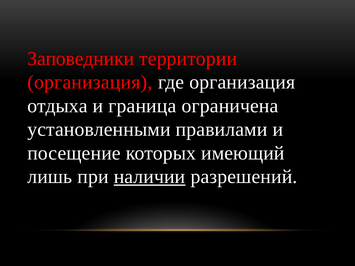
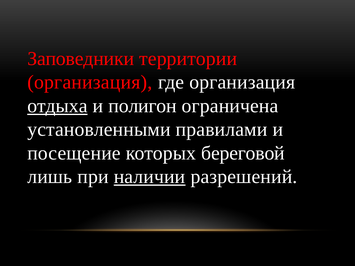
отдыха underline: none -> present (57, 106)
граница: граница -> полигон (143, 106)
имеющий: имеющий -> береговой (243, 153)
